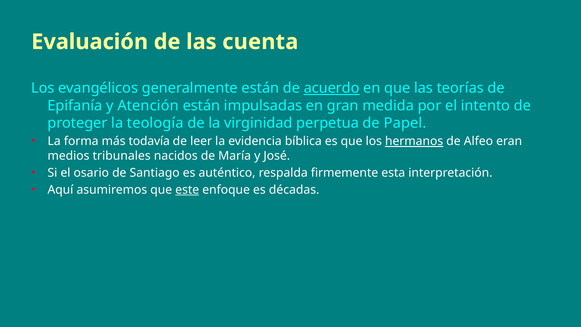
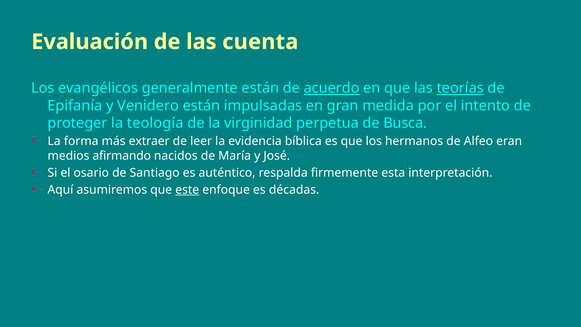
teorías underline: none -> present (460, 88)
Atención: Atención -> Venidero (148, 106)
Papel: Papel -> Busca (405, 123)
todavía: todavía -> extraer (149, 141)
hermanos underline: present -> none (414, 141)
tribunales: tribunales -> afirmando (122, 156)
